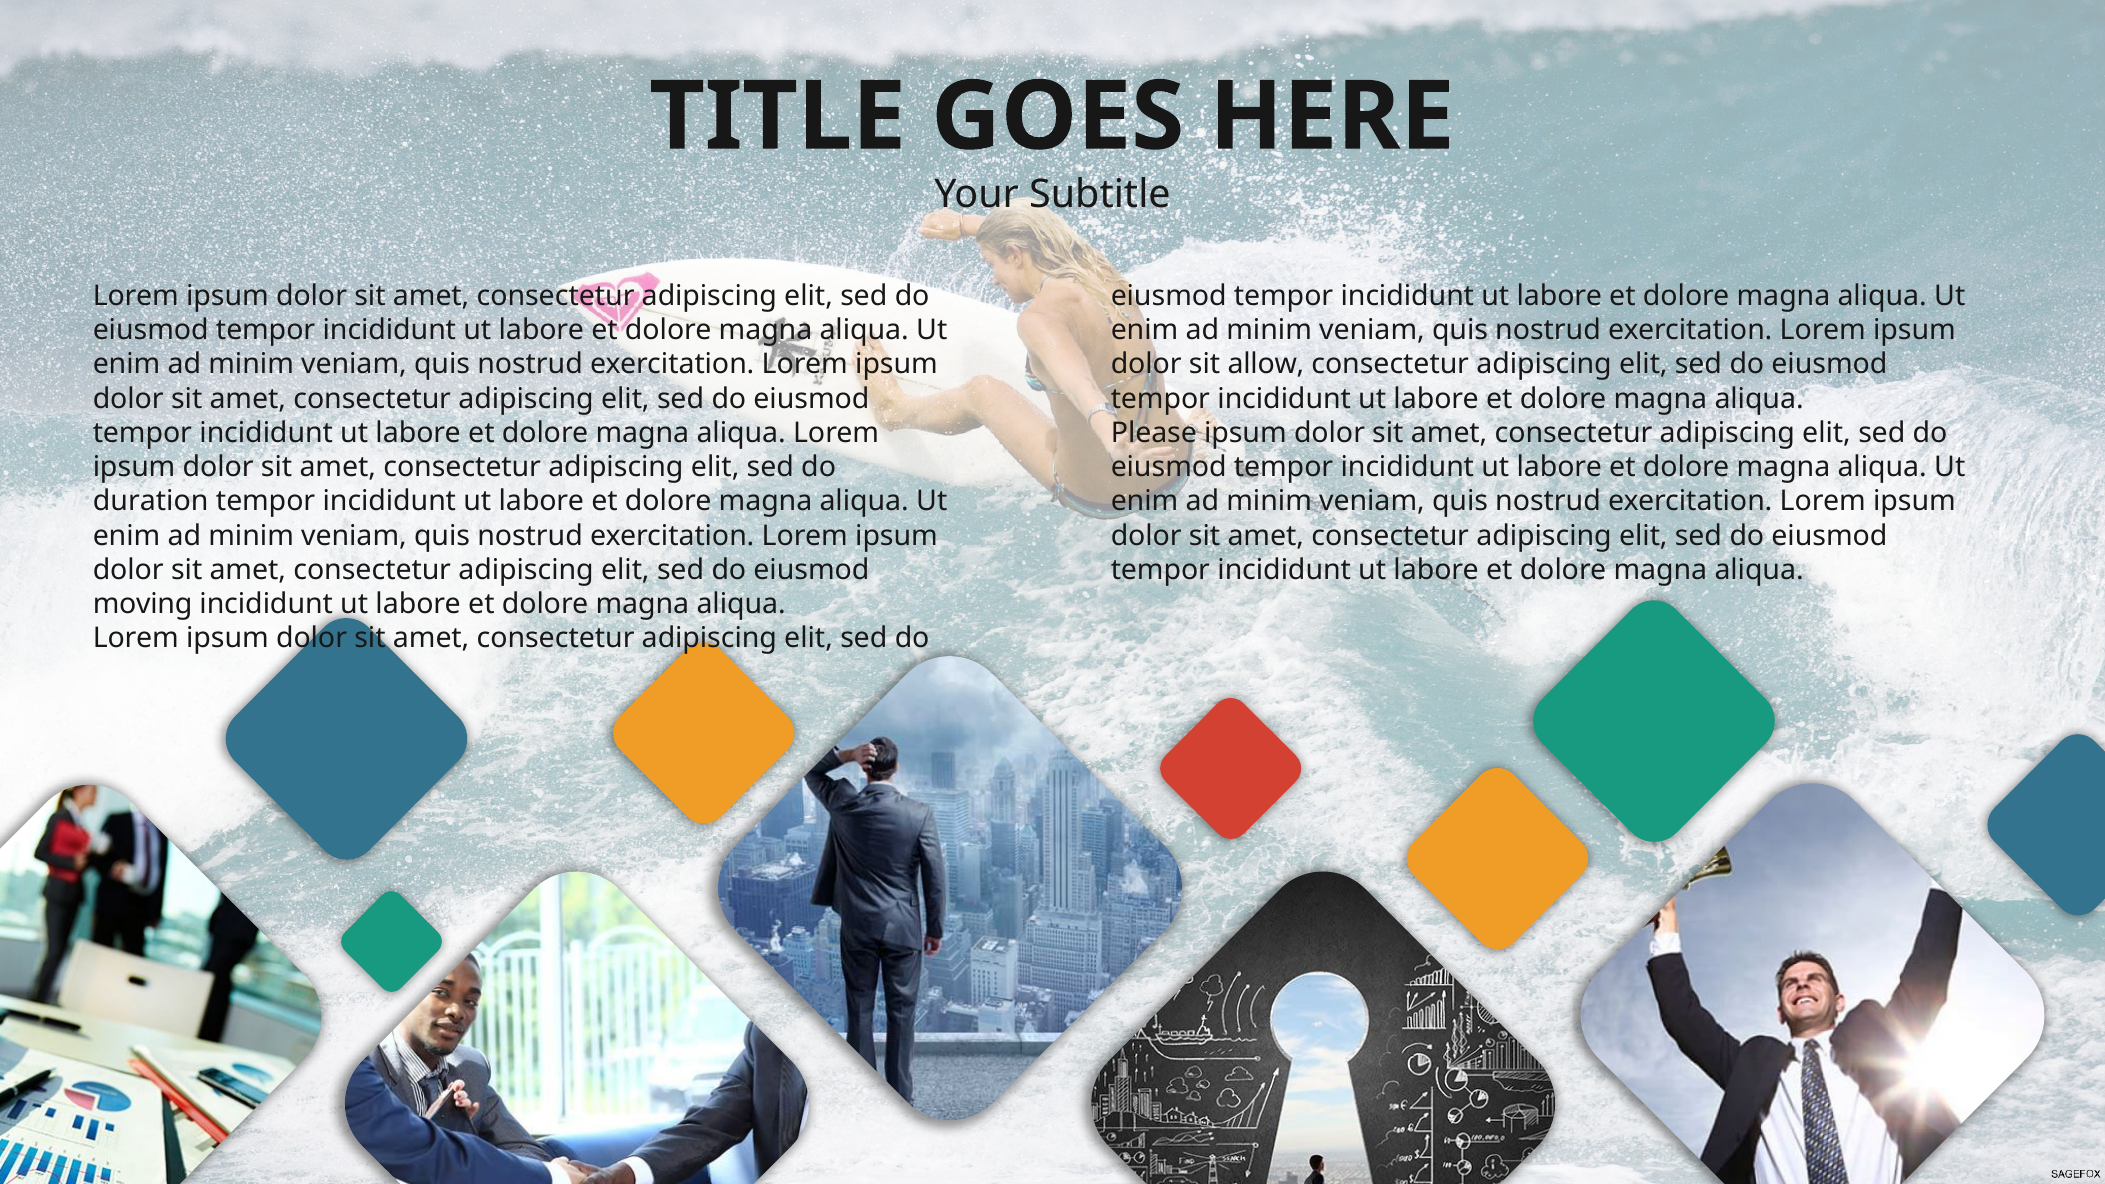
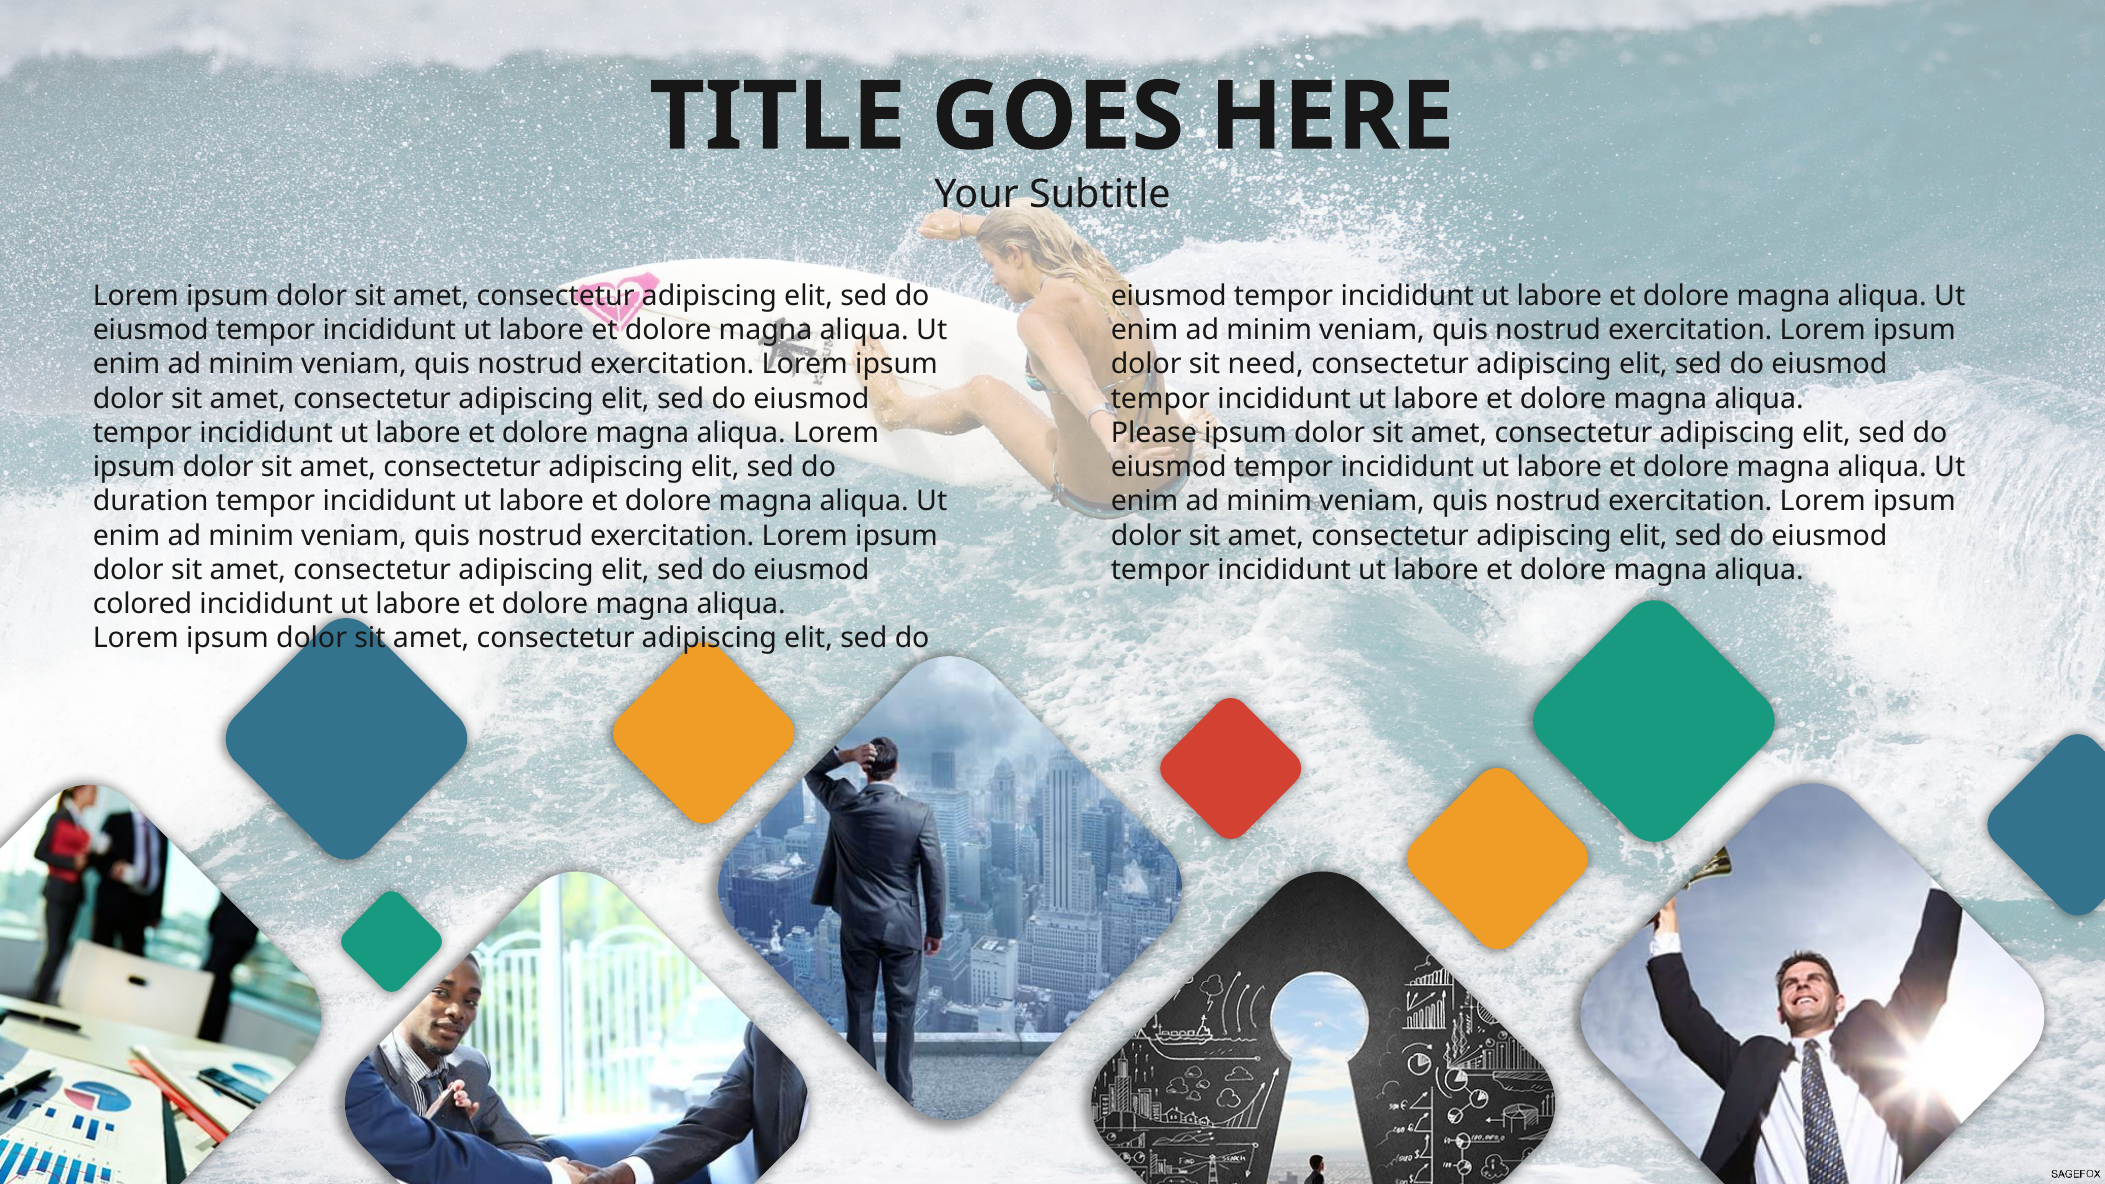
allow: allow -> need (1266, 364)
moving: moving -> colored (143, 604)
